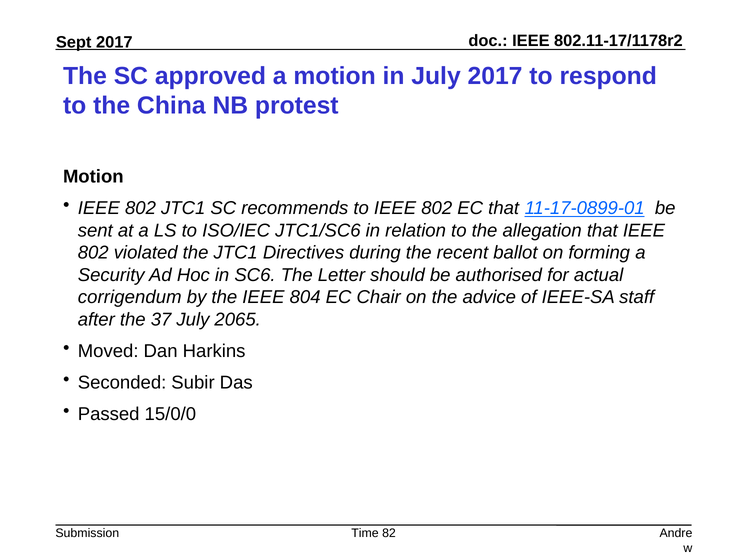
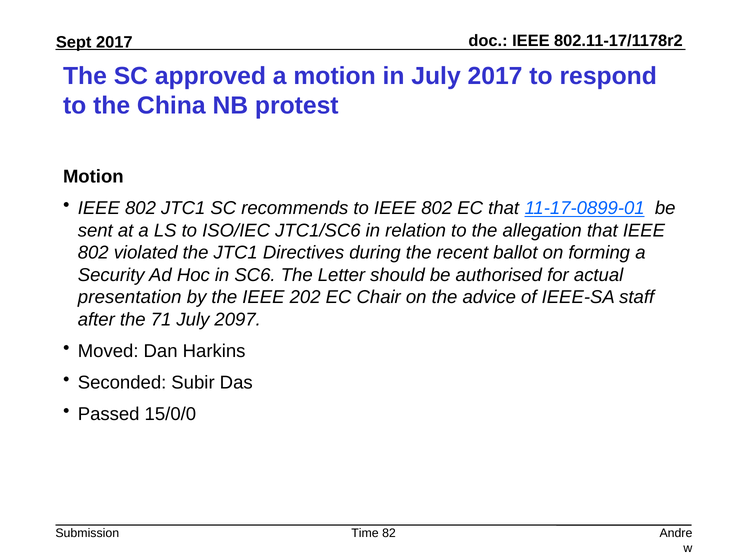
corrigendum: corrigendum -> presentation (130, 297)
804: 804 -> 202 (305, 297)
37: 37 -> 71 (161, 319)
2065: 2065 -> 2097 (238, 319)
